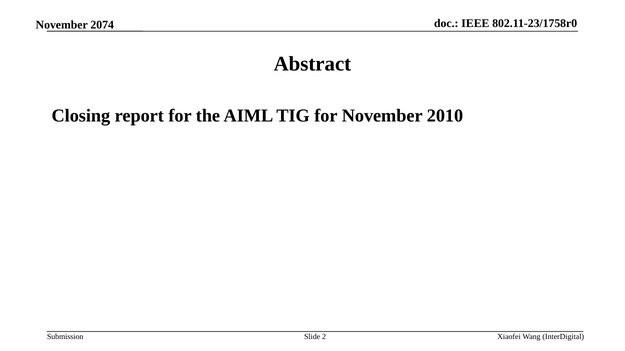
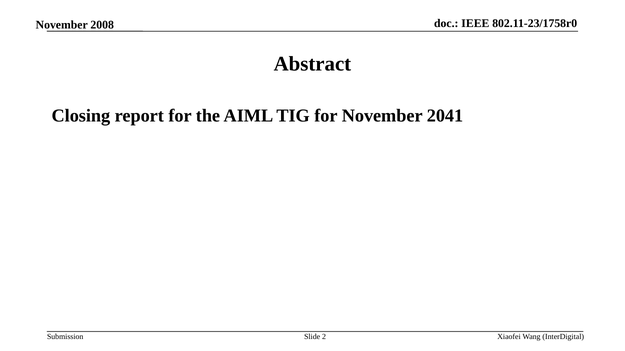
2074: 2074 -> 2008 (102, 25)
2010: 2010 -> 2041 (445, 116)
